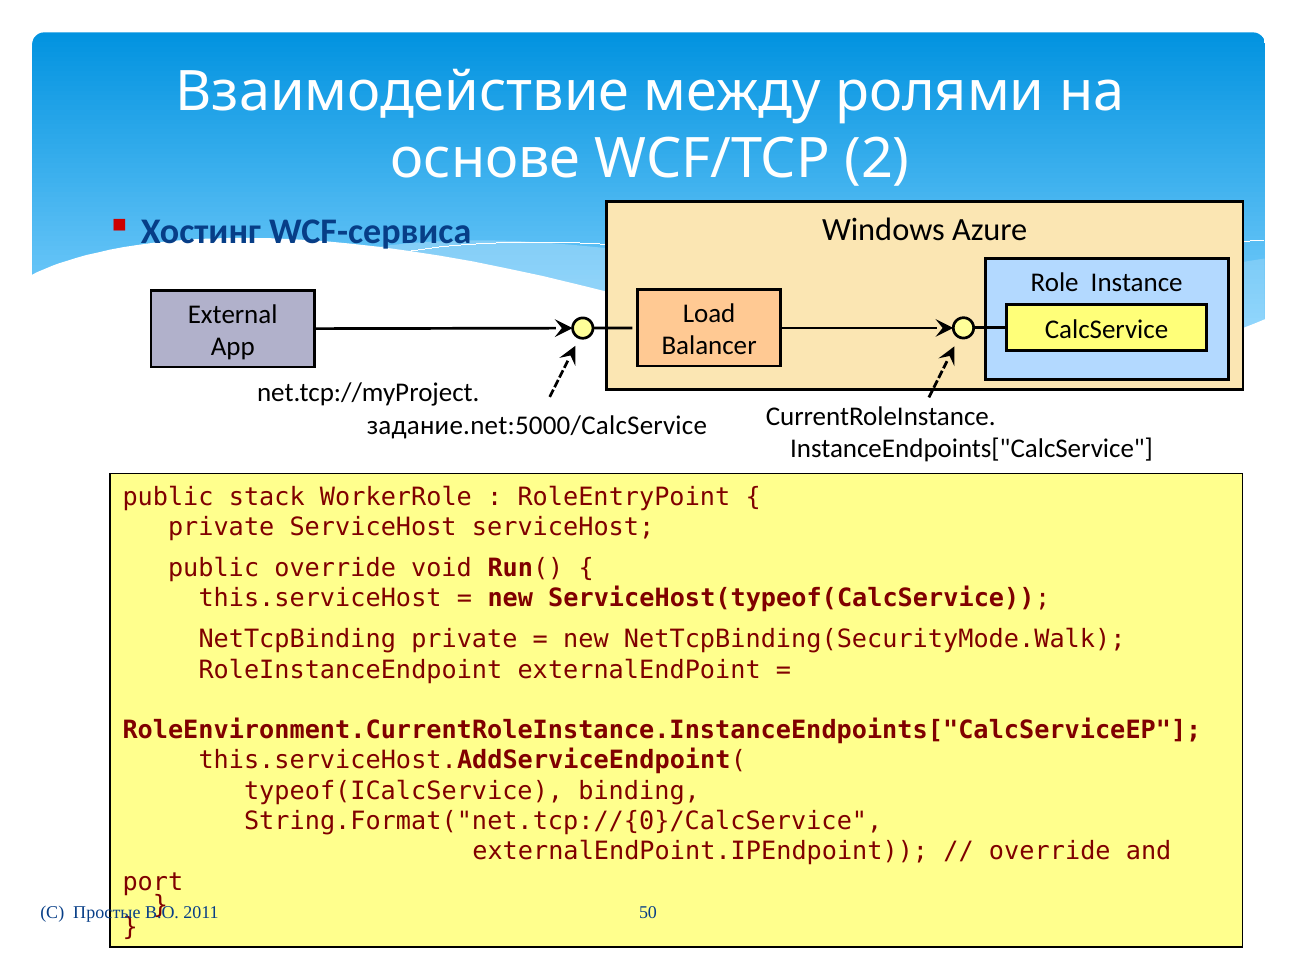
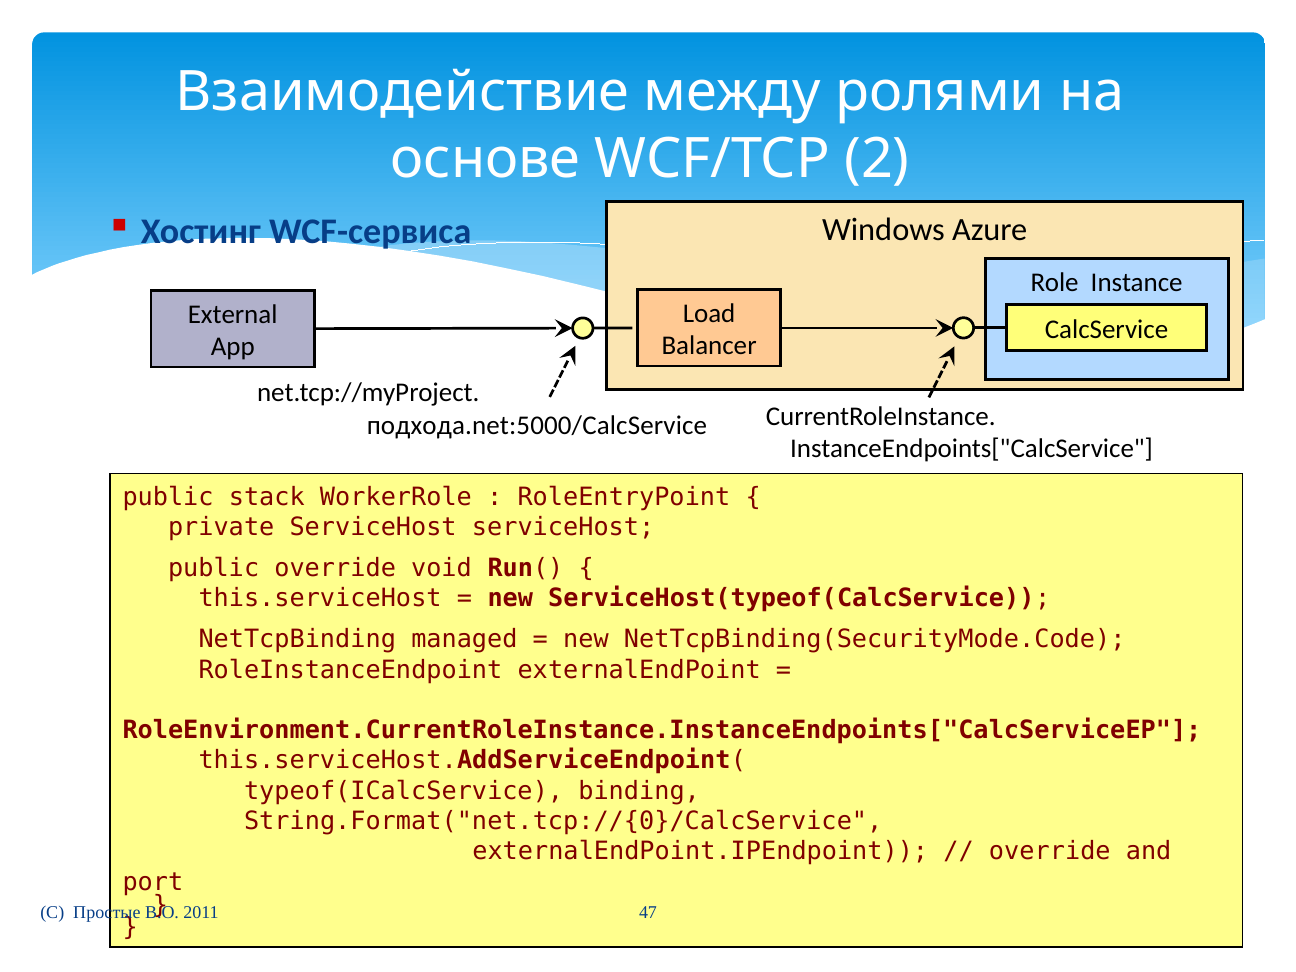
задание.net:5000/CalcService: задание.net:5000/CalcService -> подхода.net:5000/CalcService (537, 425)
NetTcpBinding private: private -> managed (464, 640)
NetTcpBinding(SecurityMode.Walk: NetTcpBinding(SecurityMode.Walk -> NetTcpBinding(SecurityMode.Code (875, 640)
50: 50 -> 47 (648, 913)
